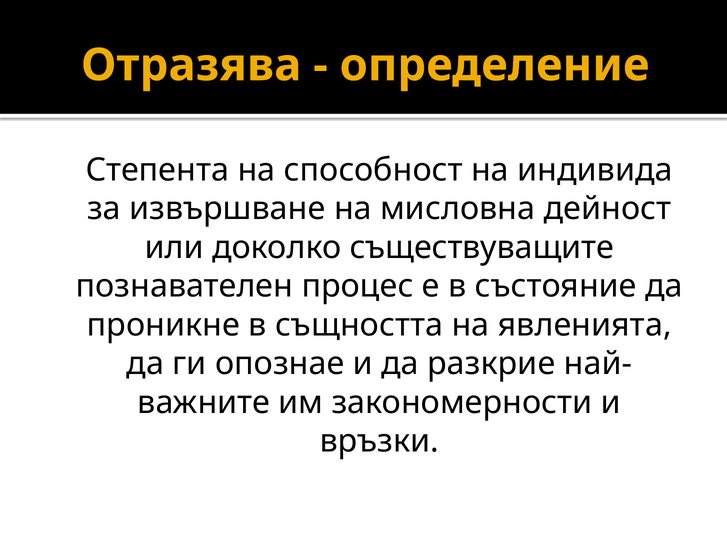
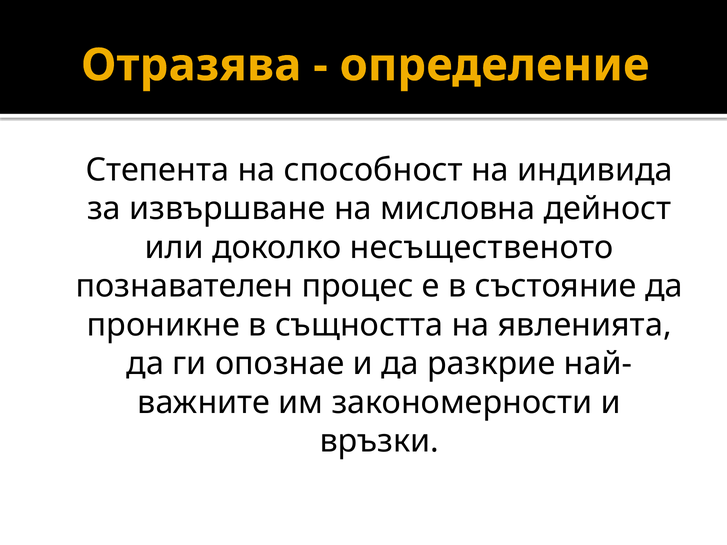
съществуващите: съществуващите -> несъщественото (482, 248)
